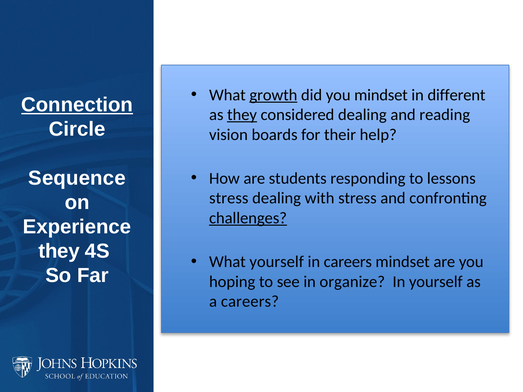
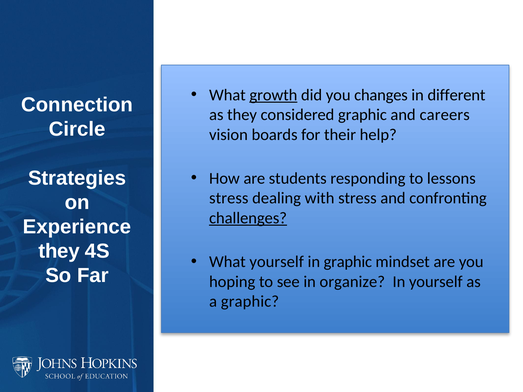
you mindset: mindset -> changes (381, 95)
Connection underline: present -> none (77, 105)
they underline: present -> none (242, 115)
considered dealing: dealing -> graphic (362, 115)
reading: reading -> careers (445, 115)
Sequence: Sequence -> Strategies (77, 178)
in careers: careers -> graphic (348, 262)
a careers: careers -> graphic (250, 302)
